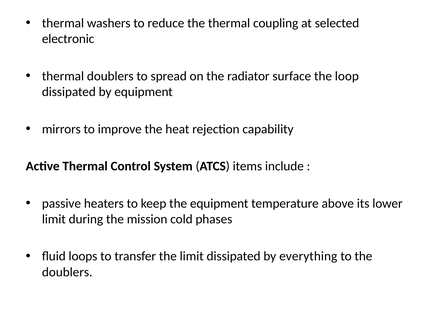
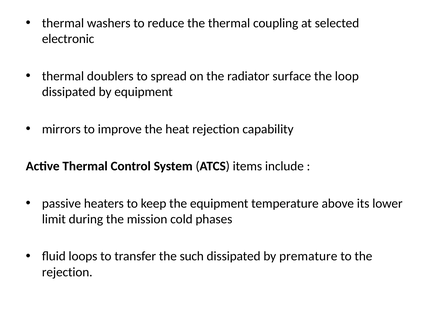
the limit: limit -> such (192, 257)
everything: everything -> premature (308, 257)
doublers: doublers -> rejection (67, 272)
